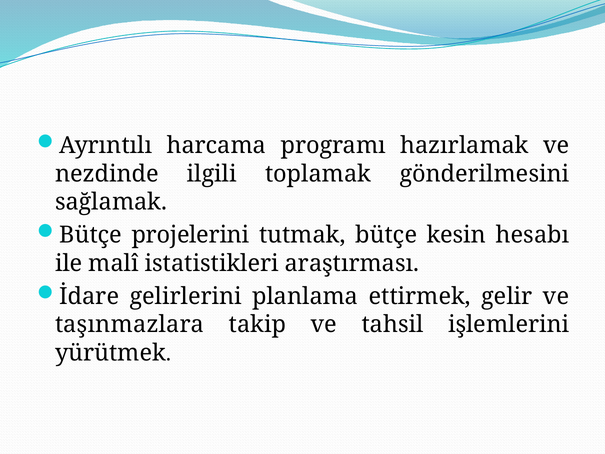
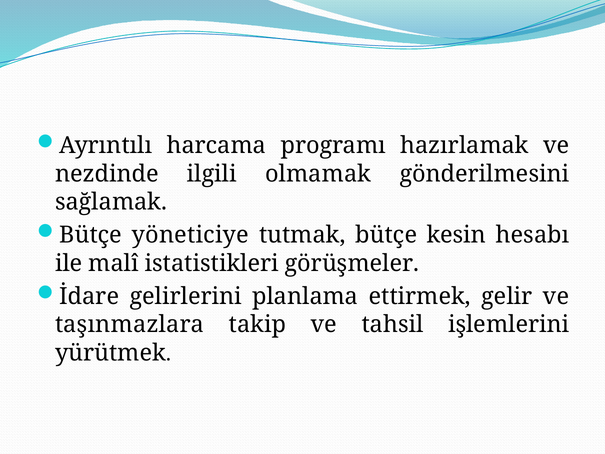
toplamak: toplamak -> olmamak (318, 174)
projelerini: projelerini -> yöneticiye (190, 235)
araştırması: araştırması -> görüşmeler (352, 263)
